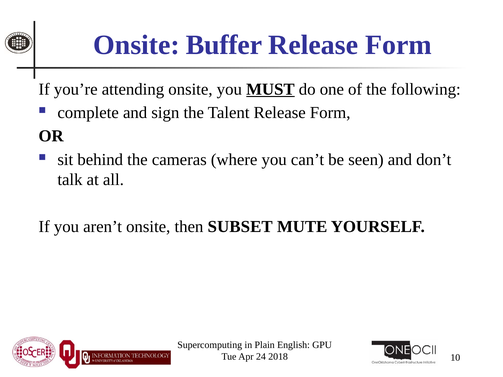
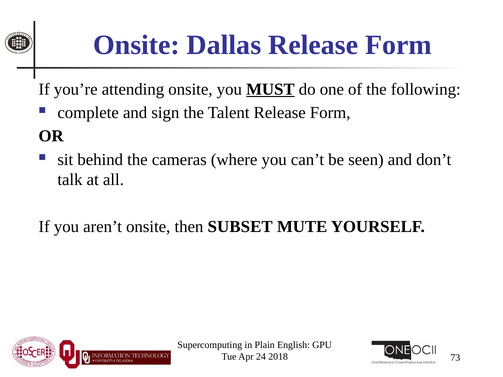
Buffer: Buffer -> Dallas (224, 45)
10: 10 -> 73 (455, 358)
